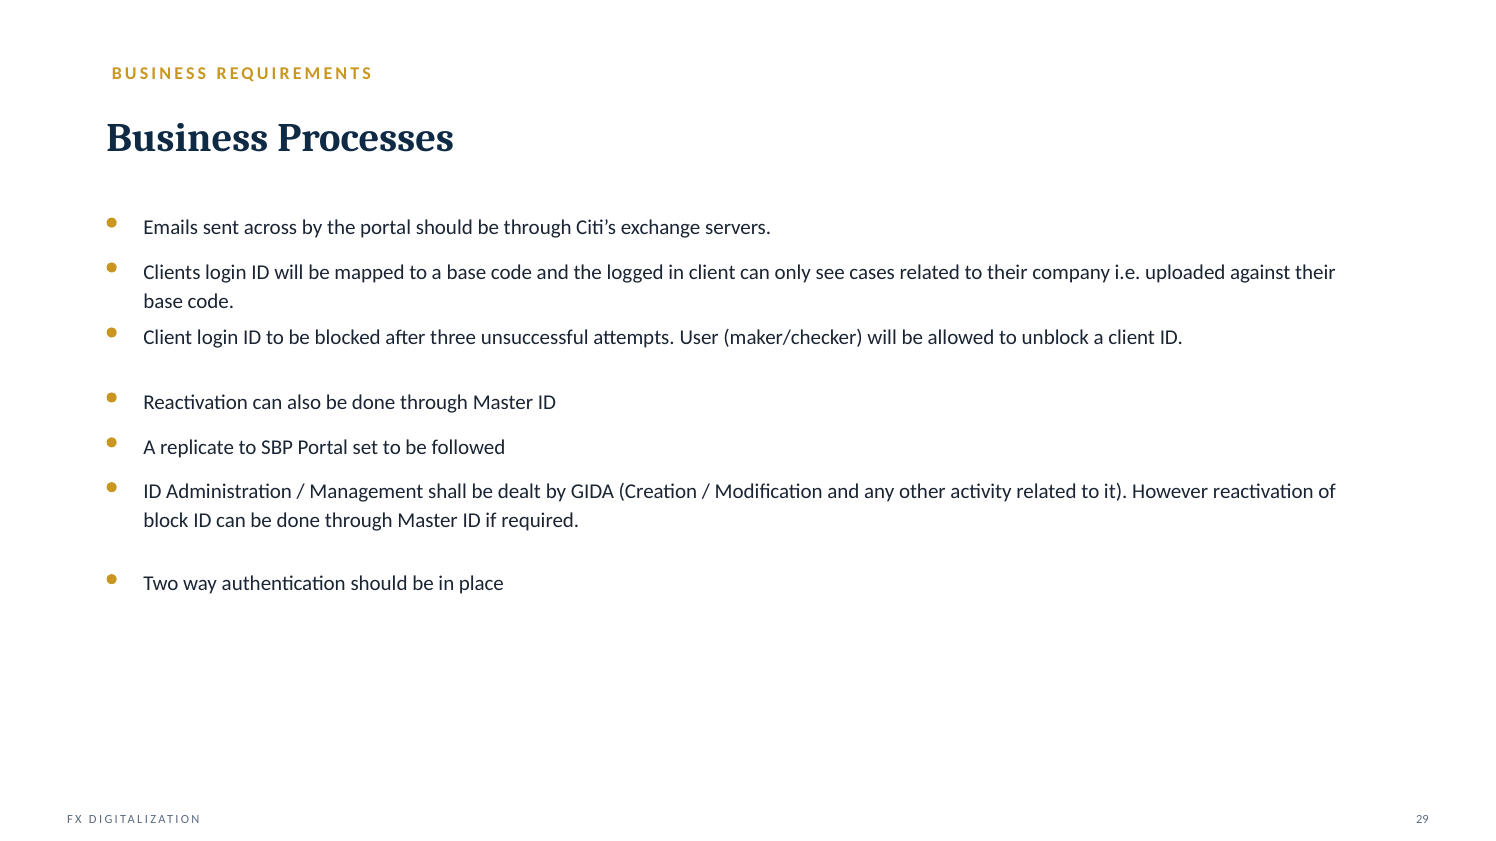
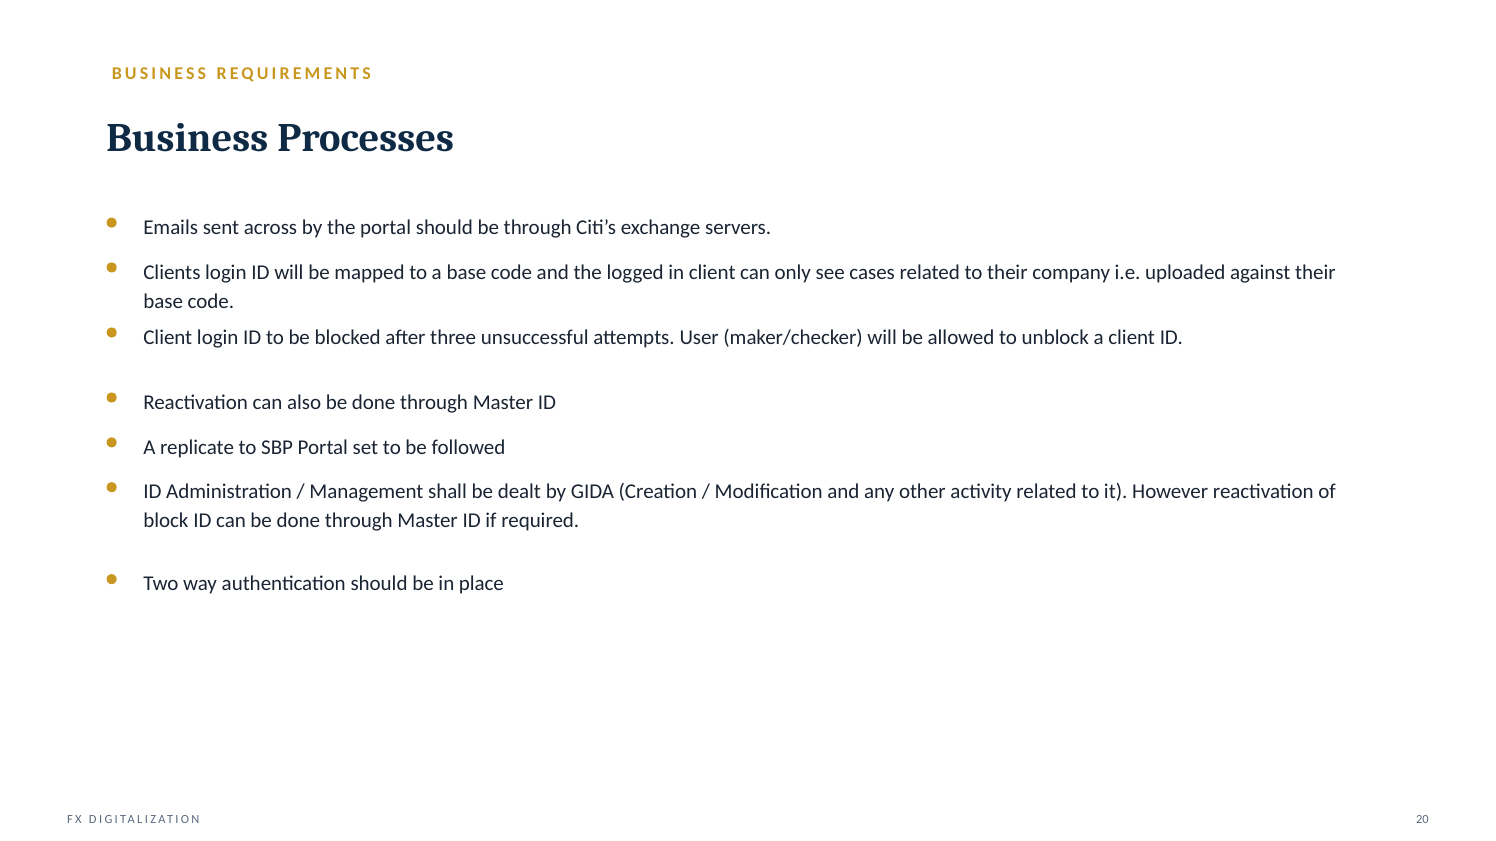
29: 29 -> 20 (1422, 820)
